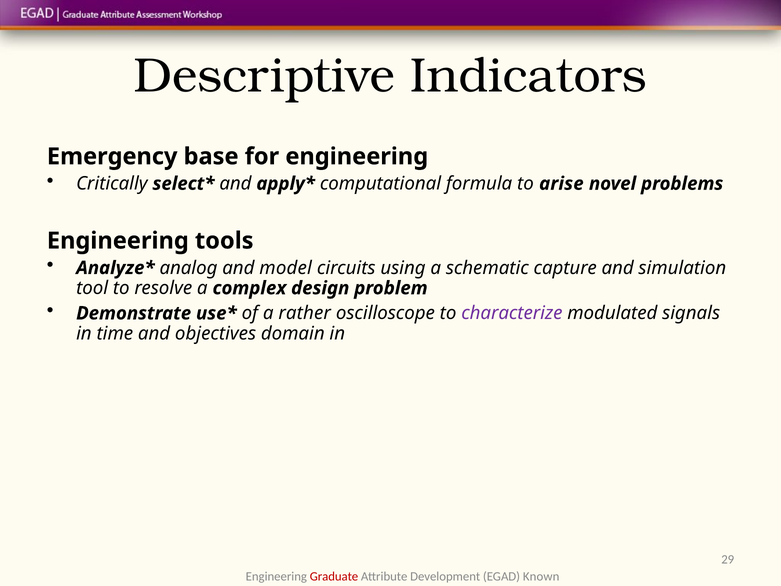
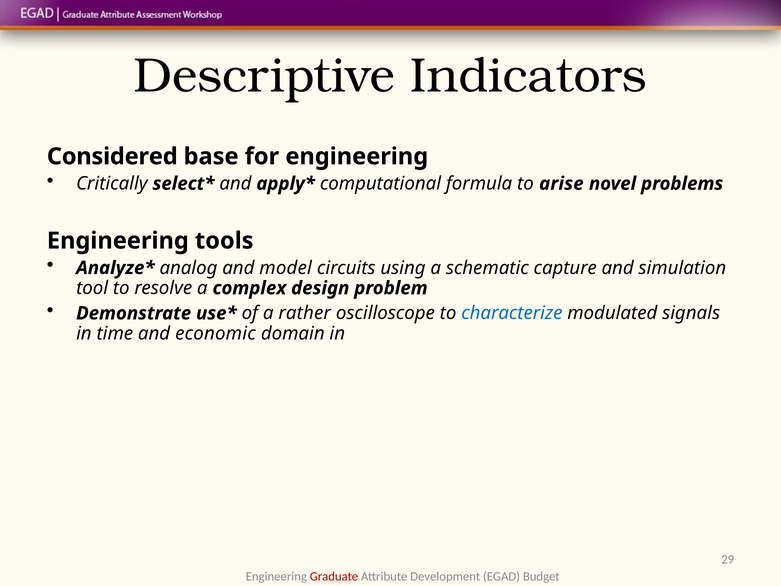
Emergency: Emergency -> Considered (112, 156)
characterize colour: purple -> blue (512, 313)
objectives: objectives -> economic (215, 333)
Known: Known -> Budget (541, 576)
